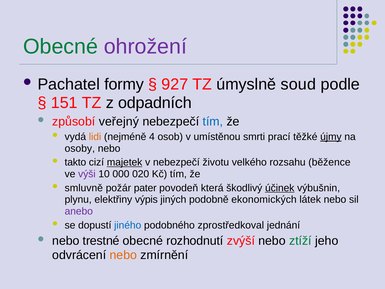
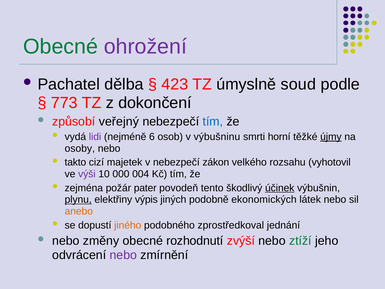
formy: formy -> dělba (124, 84)
927: 927 -> 423 (175, 84)
151: 151 -> 773 (64, 103)
odpadních: odpadních -> dokončení (155, 103)
lidi colour: orange -> purple (95, 137)
4: 4 -> 6 (152, 137)
umístěnou: umístěnou -> výbušninu (217, 137)
prací: prací -> horní (279, 137)
majetek underline: present -> none (125, 162)
životu: životu -> zákon (216, 162)
běžence: běžence -> vyhotovil (330, 162)
020: 020 -> 004 (141, 174)
smluvně: smluvně -> zejména (84, 188)
která: která -> tento (212, 188)
plynu underline: none -> present (78, 199)
anebo colour: purple -> orange (79, 211)
jiného colour: blue -> orange (128, 225)
trestné: trestné -> změny (101, 241)
nebo colour: orange -> purple (123, 255)
